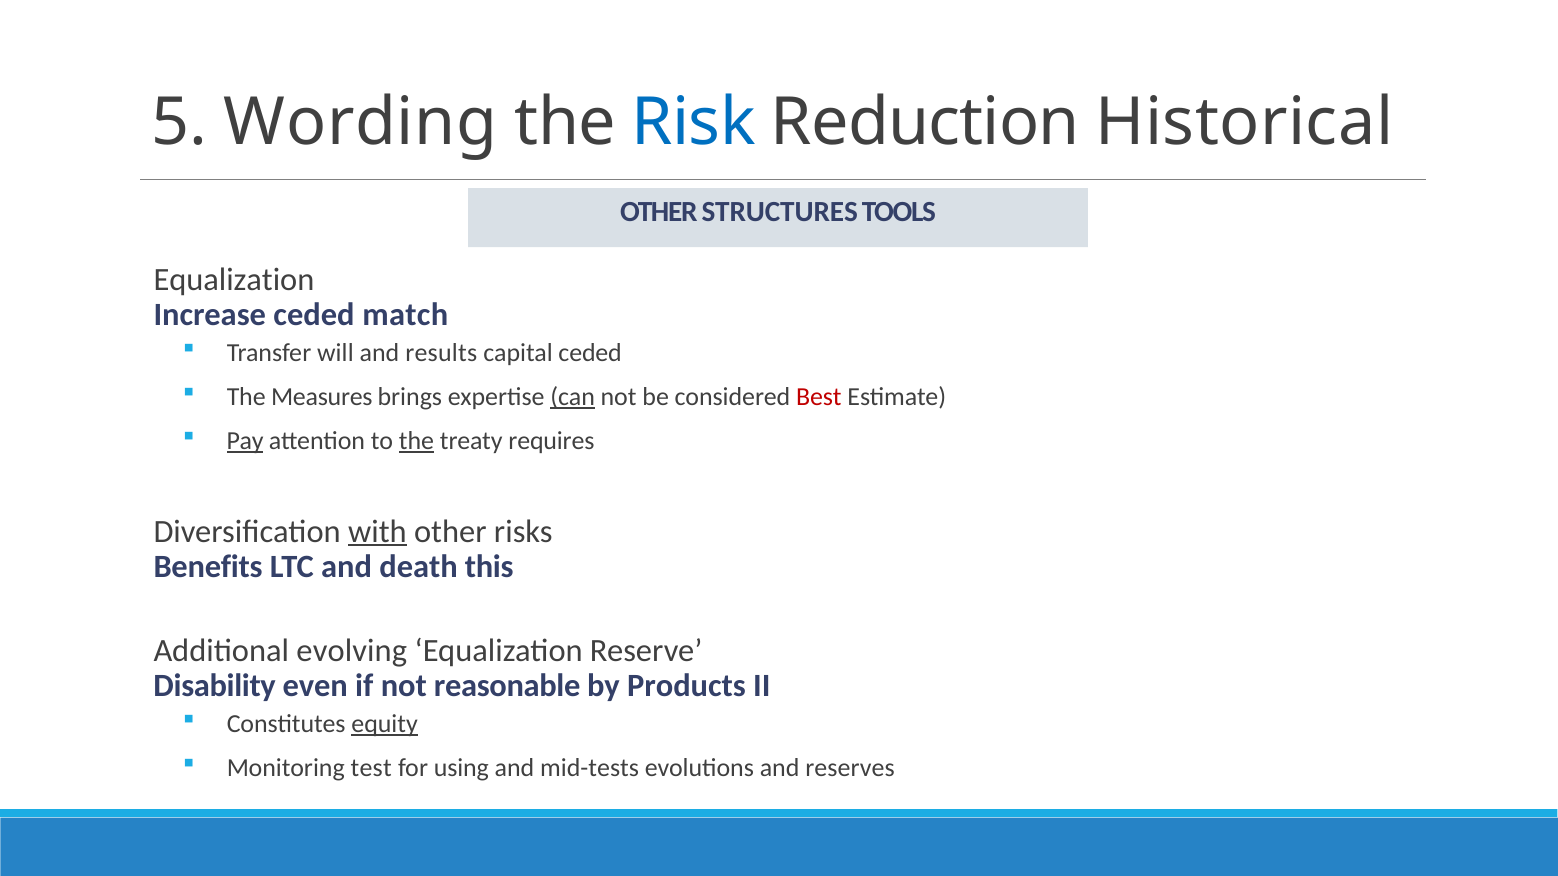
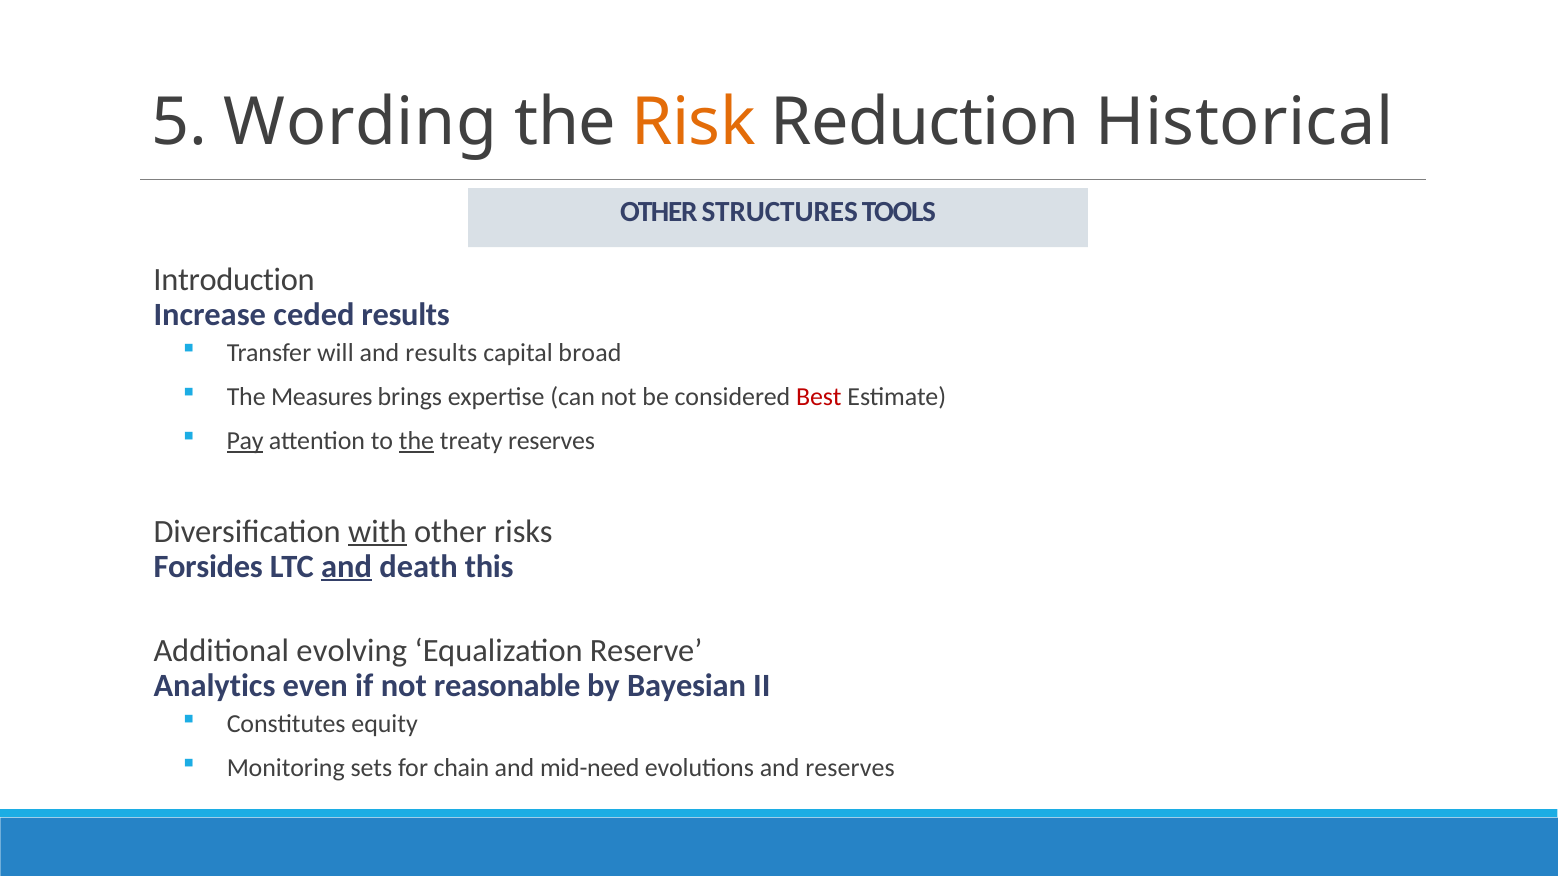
Risk colour: blue -> orange (694, 122)
Equalization: Equalization -> Introduction (234, 280)
ceded match: match -> results (406, 315)
capital ceded: ceded -> broad (590, 353)
can underline: present -> none (573, 397)
treaty requires: requires -> reserves (551, 441)
Benefits: Benefits -> Forsides (208, 567)
and underline: none -> present (347, 567)
Disability: Disability -> Analytics (214, 686)
Products: Products -> Bayesian (687, 686)
equity underline: present -> none (385, 724)
test: test -> sets (371, 768)
using: using -> chain (461, 768)
mid-tests: mid-tests -> mid-need (590, 768)
